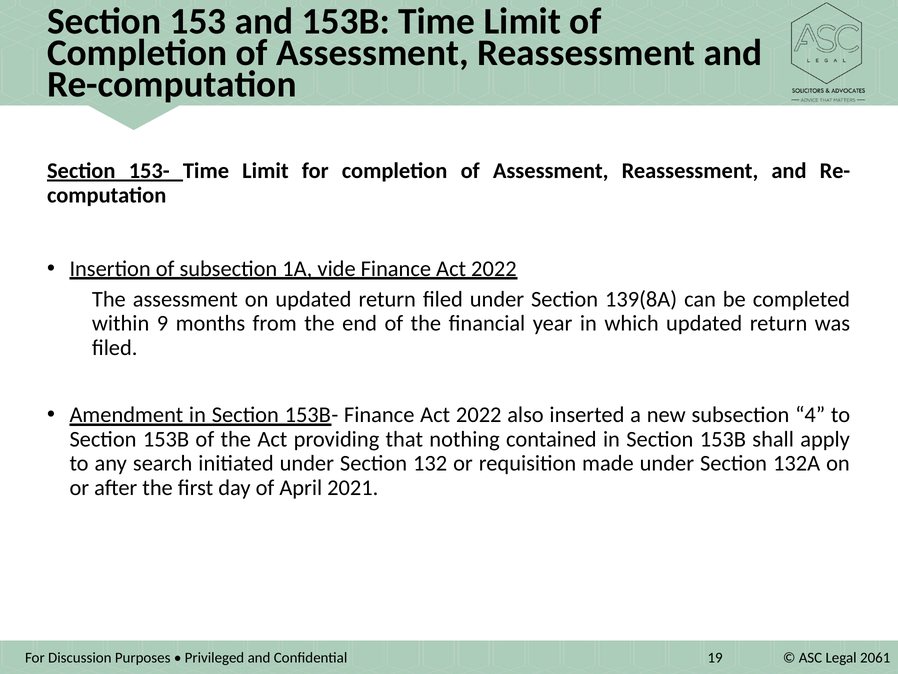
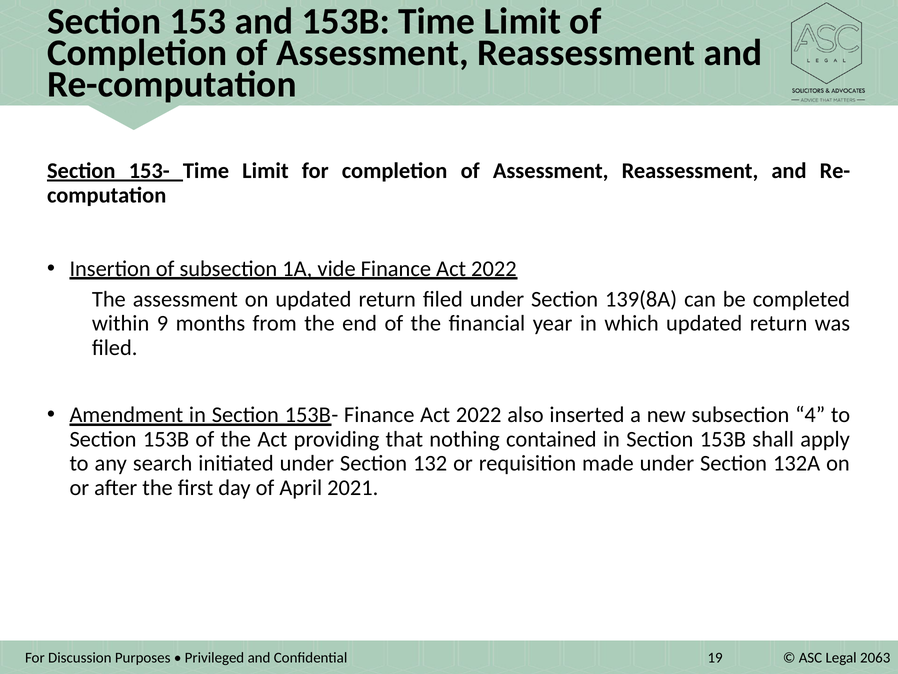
2061: 2061 -> 2063 (875, 657)
